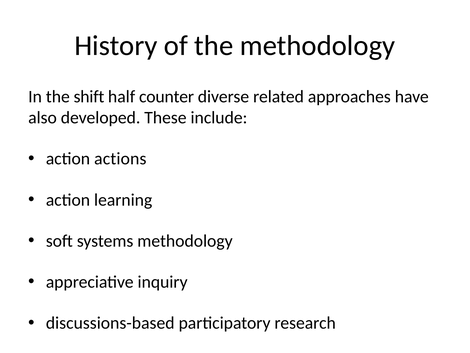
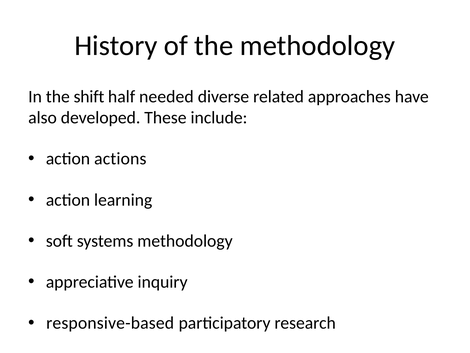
counter: counter -> needed (166, 96)
discussions-based: discussions-based -> responsive-based (110, 323)
